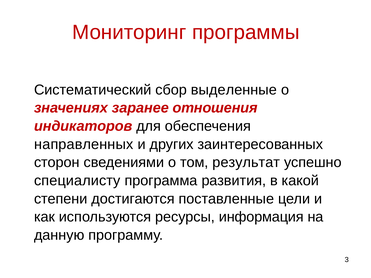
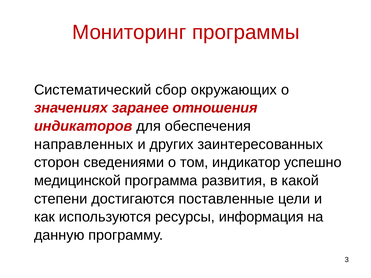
выделенные: выделенные -> окружающих (234, 90)
результат: результат -> индикатор (246, 163)
специалисту: специалисту -> медицинской (77, 181)
